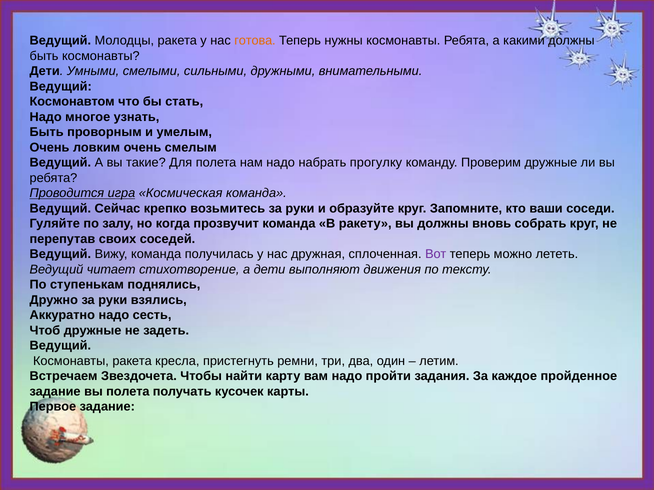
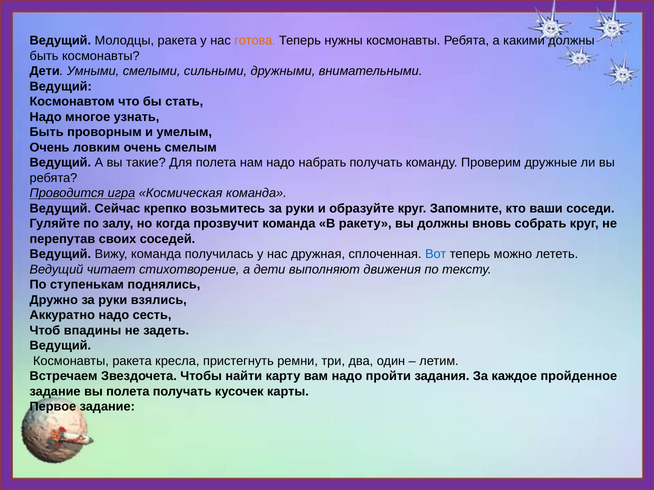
набрать прогулку: прогулку -> получать (376, 163)
Вот colour: purple -> blue (436, 254)
Чтоб дружные: дружные -> впадины (93, 331)
